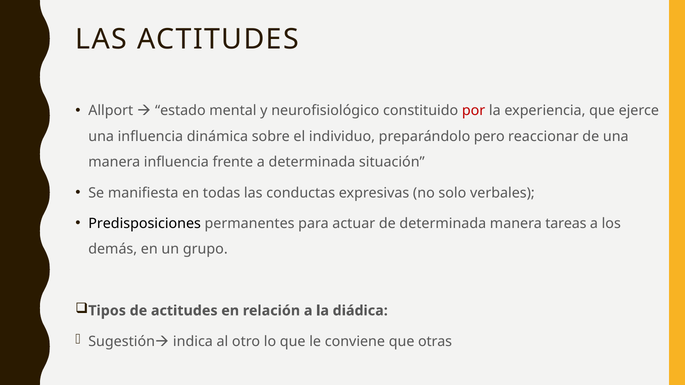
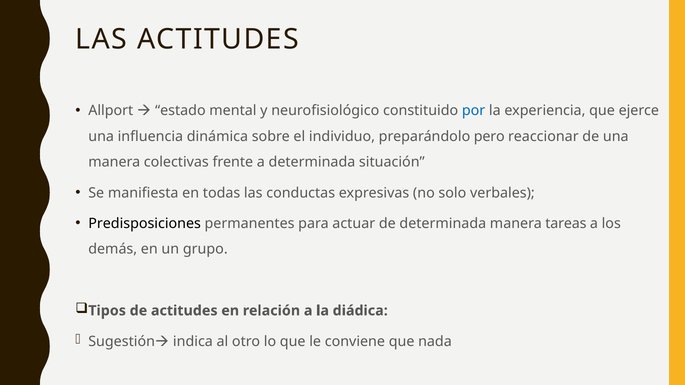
por colour: red -> blue (474, 111)
manera influencia: influencia -> colectivas (176, 162)
otras: otras -> nada (435, 342)
